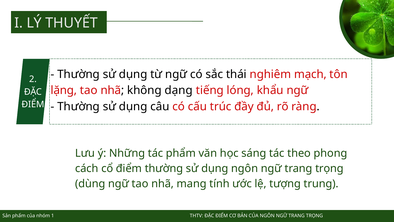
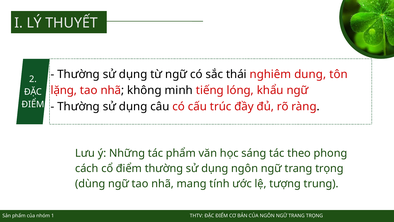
mạch: mạch -> dung (310, 74)
dạng: dạng -> minh (179, 90)
